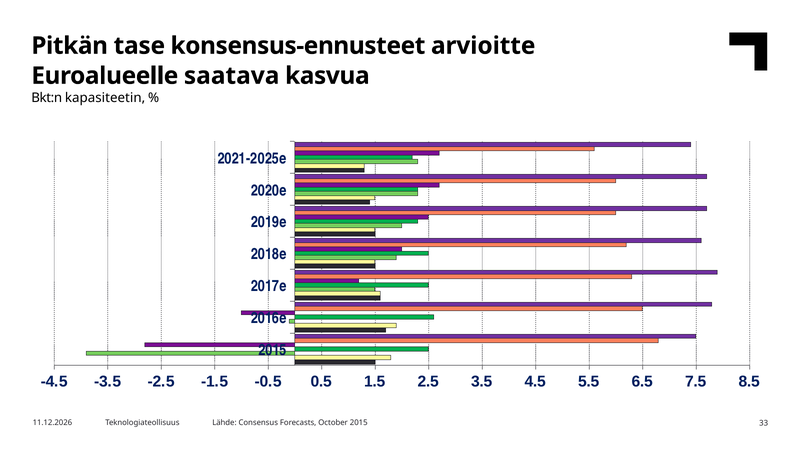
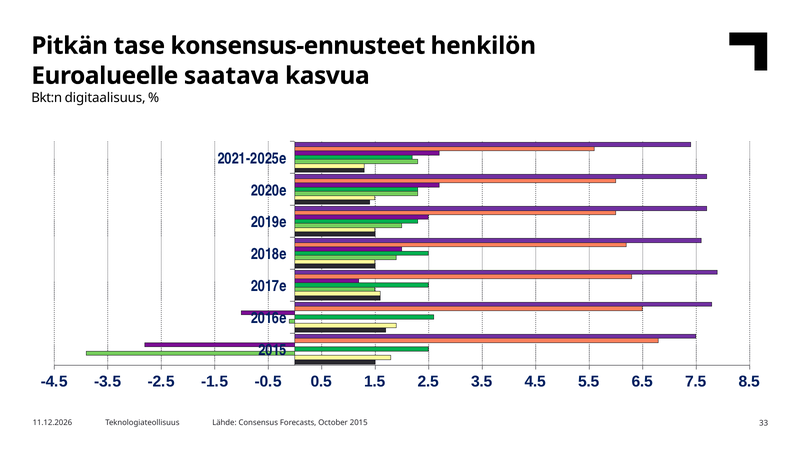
arvioitte: arvioitte -> henkilön (483, 46)
kapasiteetin: kapasiteetin -> digitaalisuus (105, 98)
